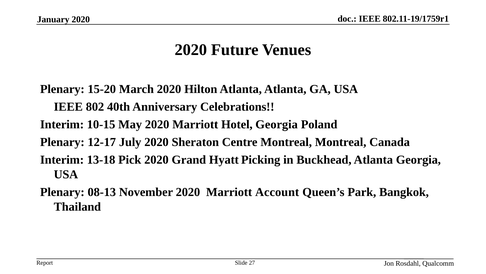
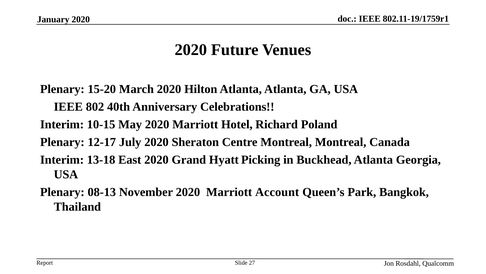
Hotel Georgia: Georgia -> Richard (277, 124)
Pick: Pick -> East (130, 159)
